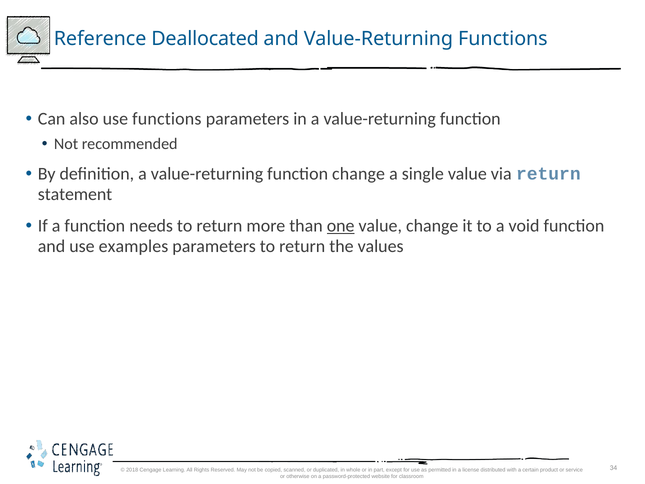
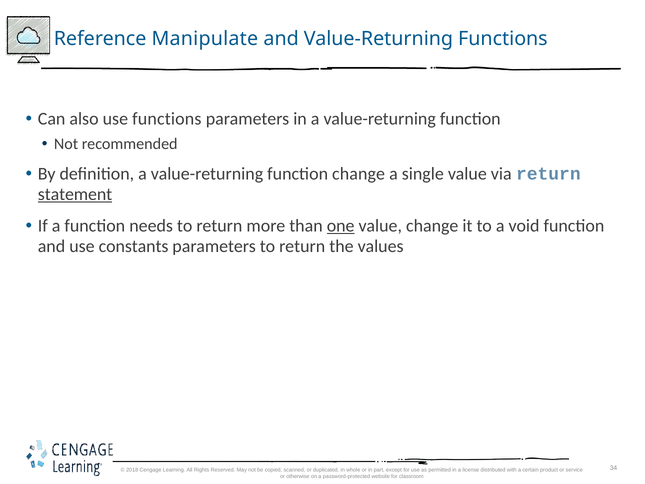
Deallocated: Deallocated -> Manipulate (205, 39)
statement underline: none -> present (75, 194)
examples: examples -> constants (134, 246)
